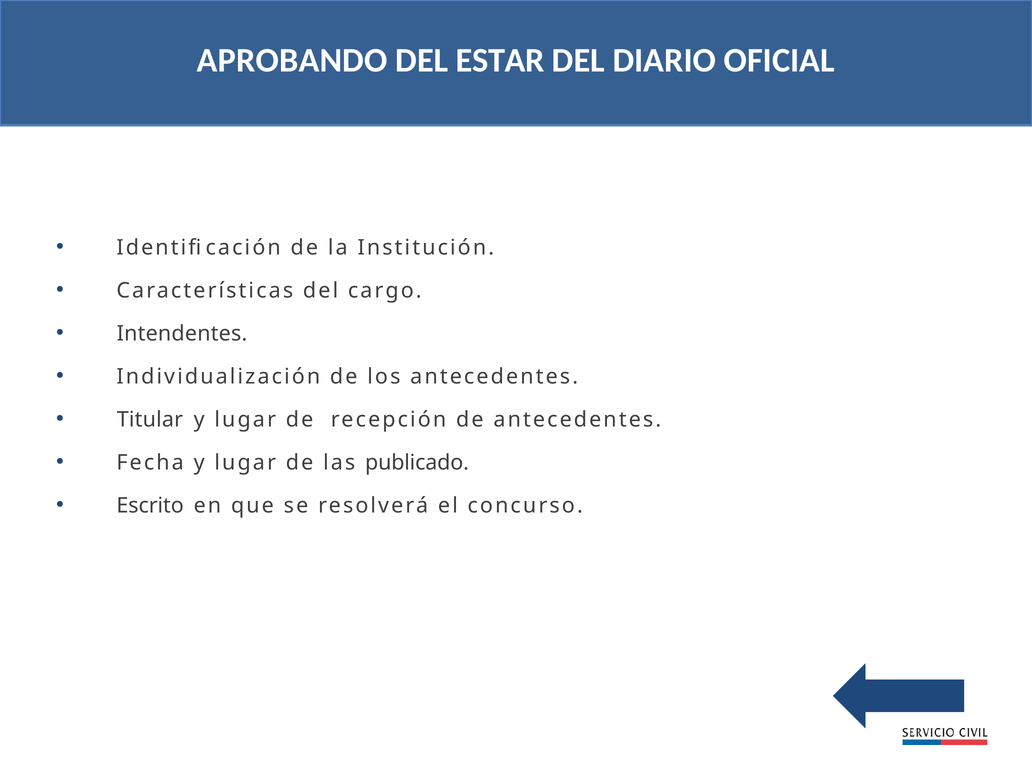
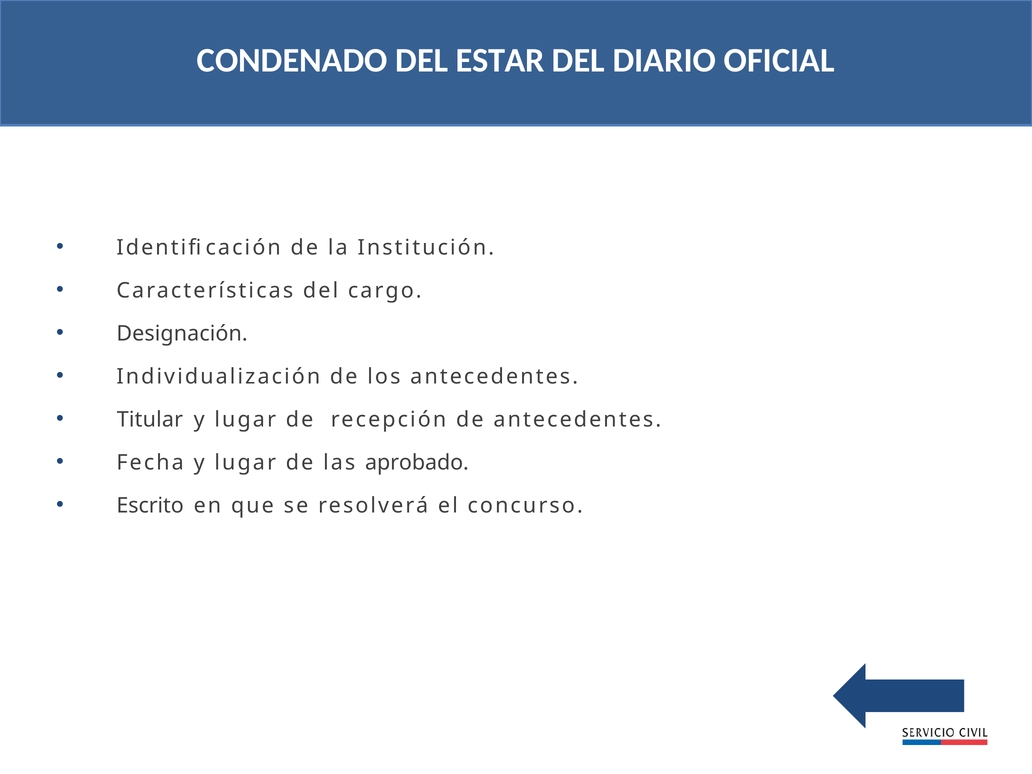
APROBANDO: APROBANDO -> CONDENADO (292, 60)
Intendentes: Intendentes -> Designación (182, 333)
publicado: publicado -> aprobado (417, 462)
